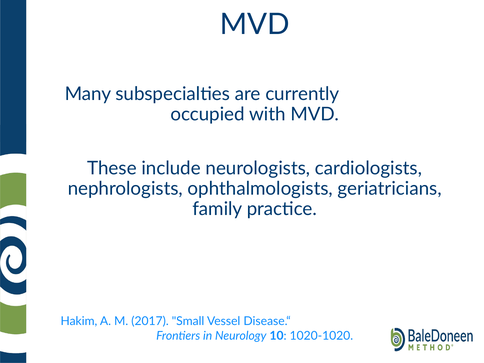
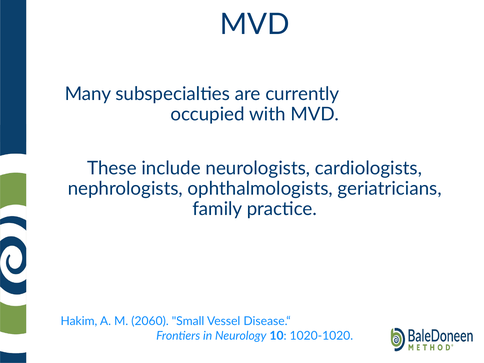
2017: 2017 -> 2060 (150, 321)
